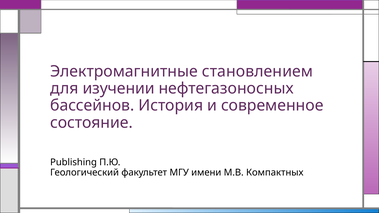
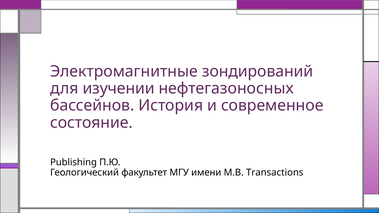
становлением: становлением -> зондирований (258, 72)
Компактных: Компактных -> Transactions (275, 173)
